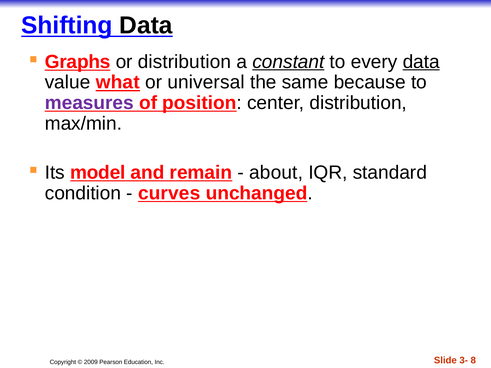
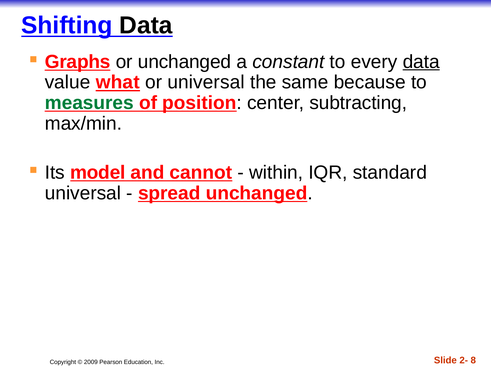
or distribution: distribution -> unchanged (185, 62)
constant underline: present -> none (288, 62)
measures colour: purple -> green (89, 103)
center distribution: distribution -> subtracting (358, 103)
remain: remain -> cannot (201, 173)
about: about -> within (276, 173)
condition: condition -> universal (83, 193)
curves: curves -> spread (169, 193)
3-: 3- -> 2- (464, 361)
